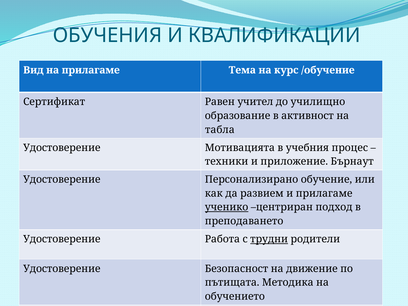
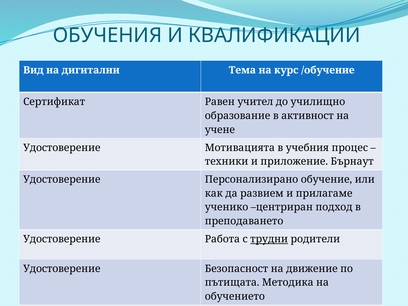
на прилагаме: прилагаме -> дигитални (91, 70)
табла: табла -> учене (220, 130)
ученико underline: present -> none (227, 207)
